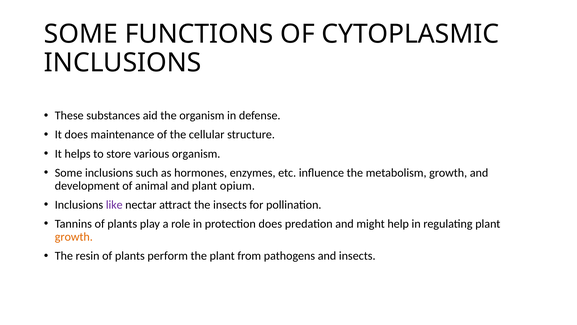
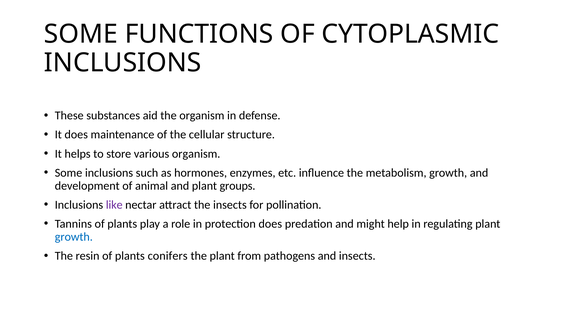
opium: opium -> groups (238, 186)
growth colour: orange -> blue (74, 237)
perform: perform -> conifers (168, 256)
